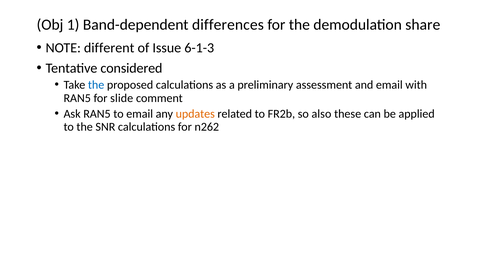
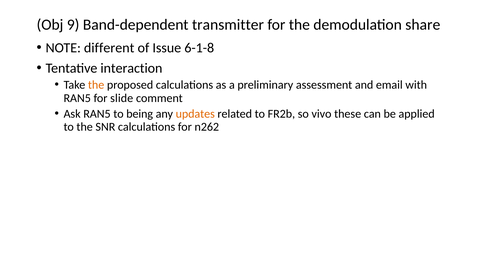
1: 1 -> 9 (73, 25)
differences: differences -> transmitter (228, 25)
6-1-3: 6-1-3 -> 6-1-8 (199, 48)
considered: considered -> interaction (131, 68)
the colour: blue -> orange (96, 85)
to email: email -> being (140, 114)
also: also -> vivo (321, 114)
